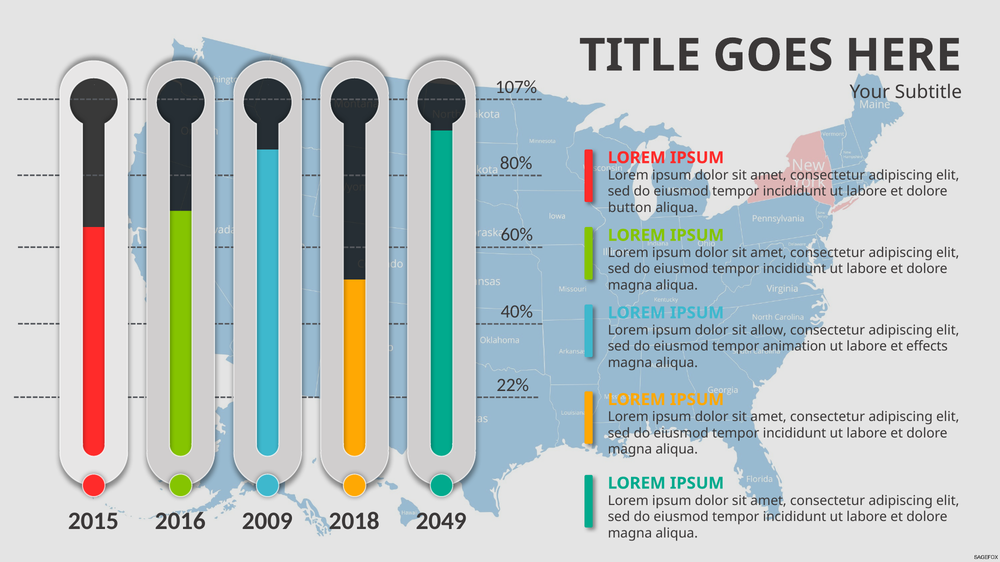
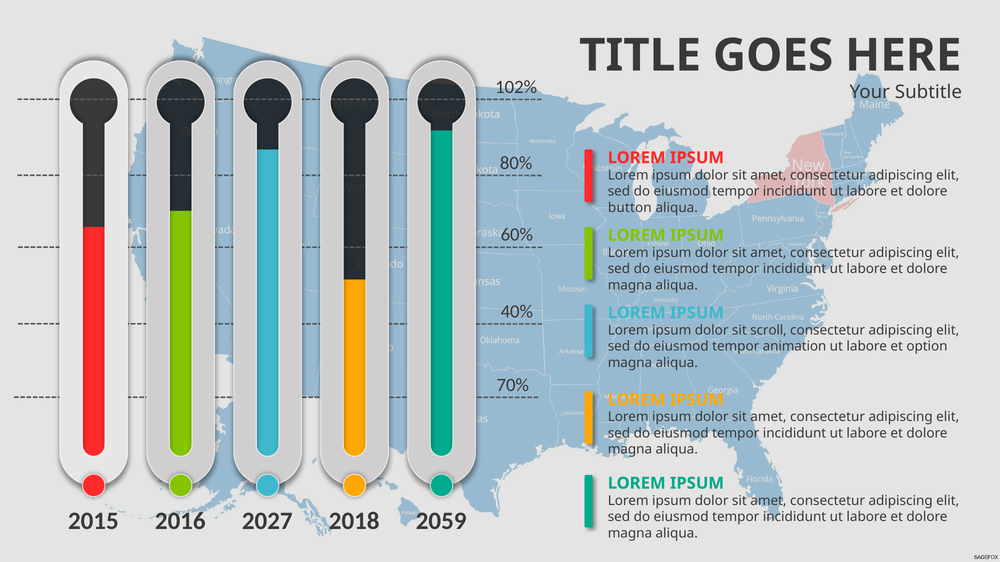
107%: 107% -> 102% (516, 87)
allow: allow -> scroll (769, 330)
effects: effects -> option (927, 347)
22%: 22% -> 70% (513, 385)
2009: 2009 -> 2027 (267, 522)
2049: 2049 -> 2059 (441, 522)
